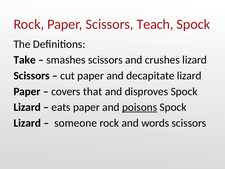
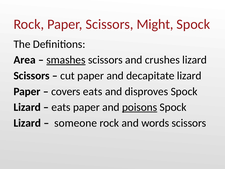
Teach: Teach -> Might (155, 24)
Take: Take -> Area (25, 60)
smashes underline: none -> present (66, 60)
covers that: that -> eats (93, 91)
